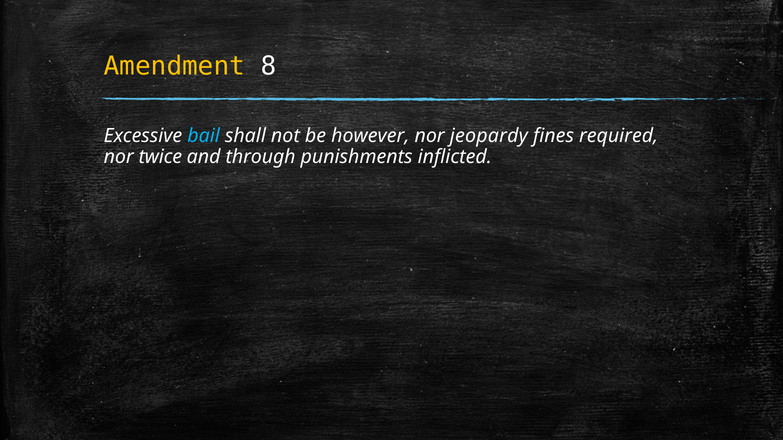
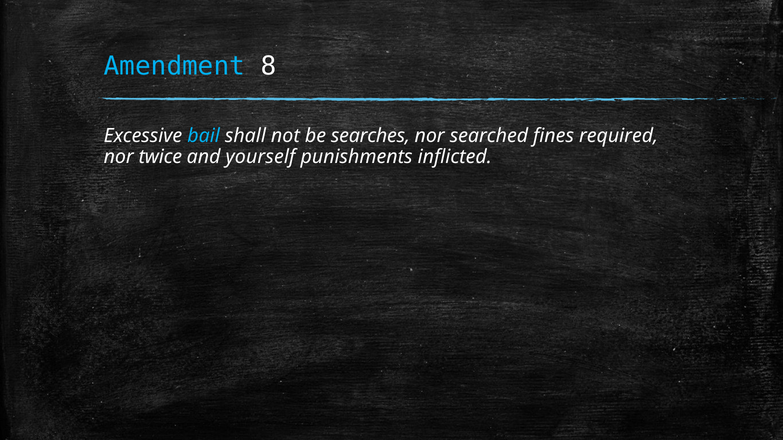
Amendment colour: yellow -> light blue (174, 66)
however: however -> searches (370, 136)
jeopardy: jeopardy -> searched (489, 136)
through: through -> yourself (260, 157)
